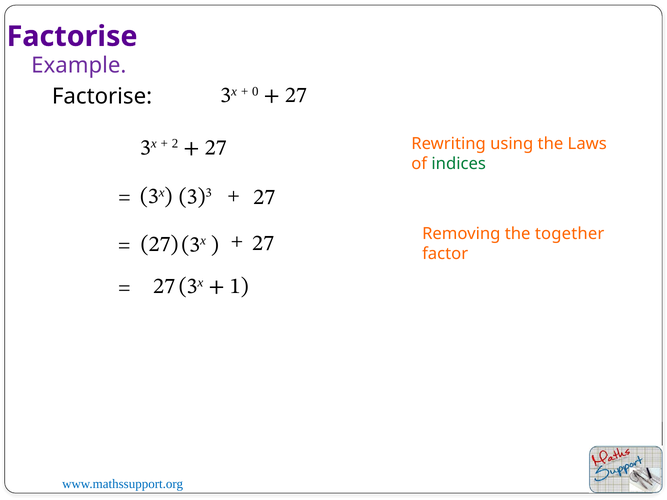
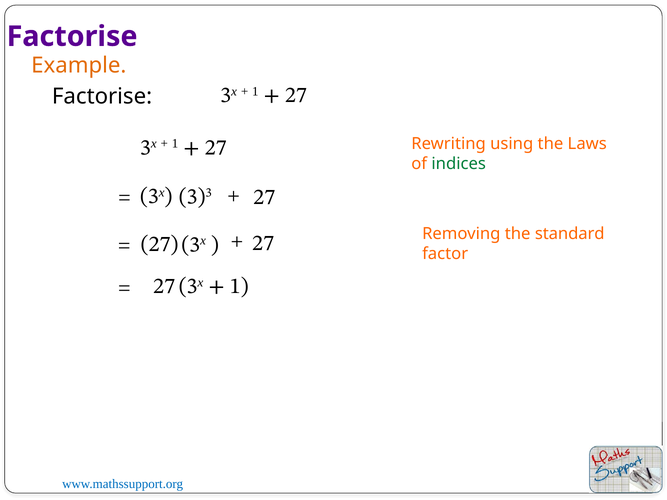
Example colour: purple -> orange (79, 65)
0: 0 -> 1 (255, 92)
2: 2 -> 1 (175, 144)
together: together -> standard (570, 234)
